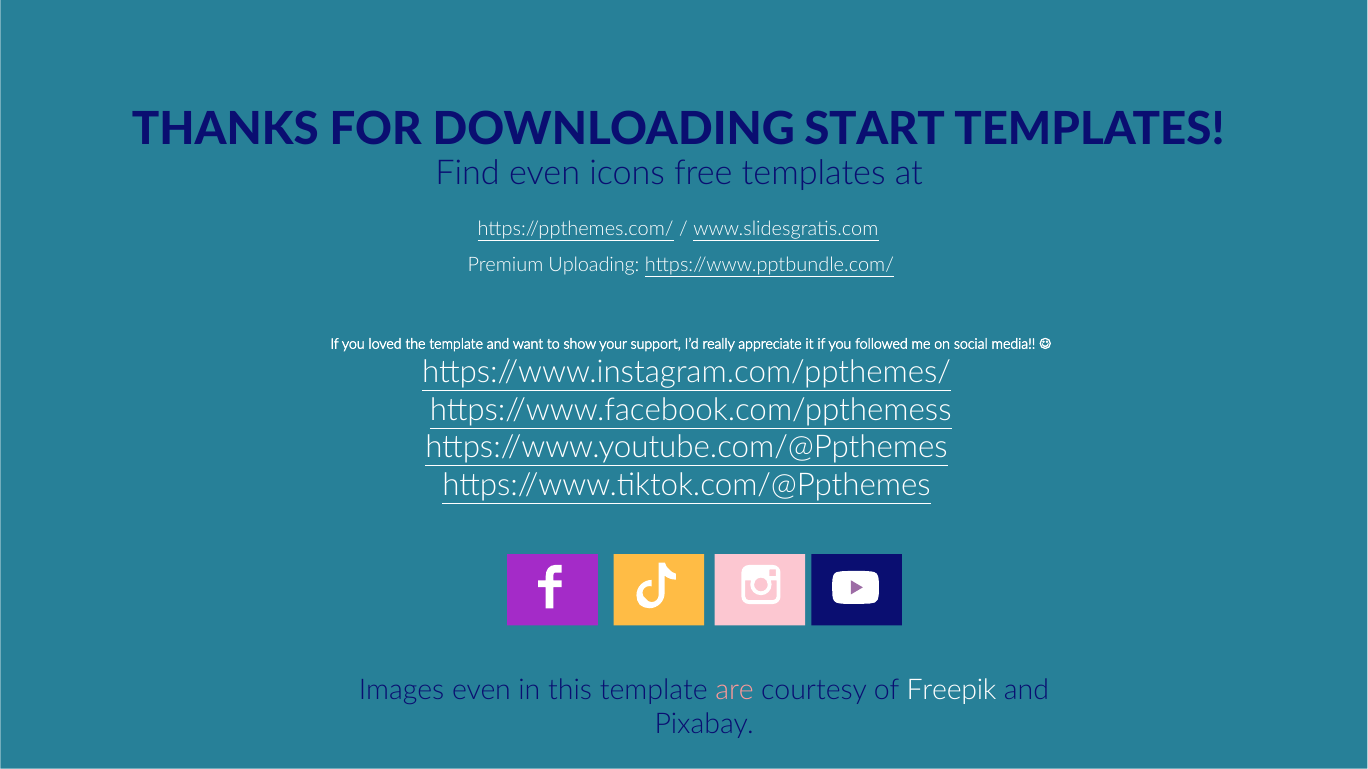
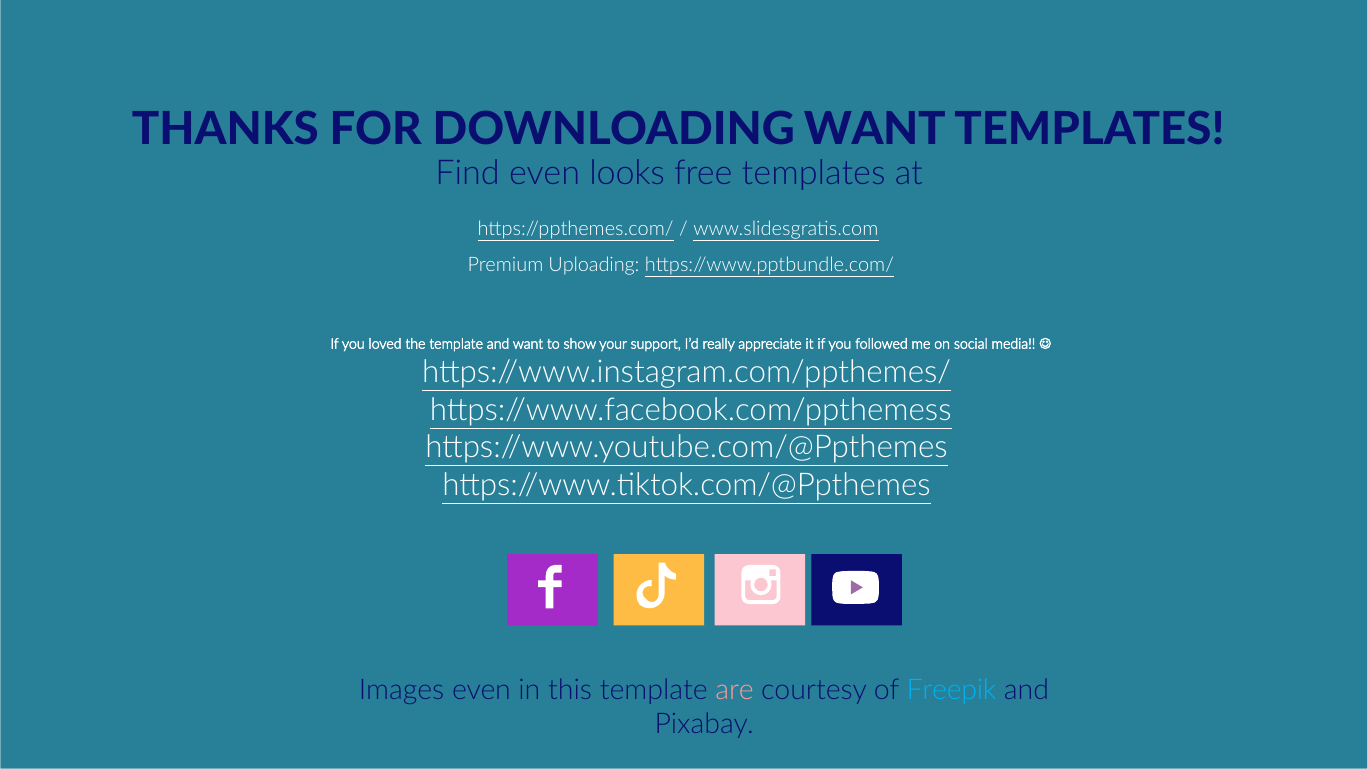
DOWNLOADING START: START -> WANT (875, 130)
icons: icons -> looks (627, 173)
Freepik colour: white -> light blue (952, 691)
